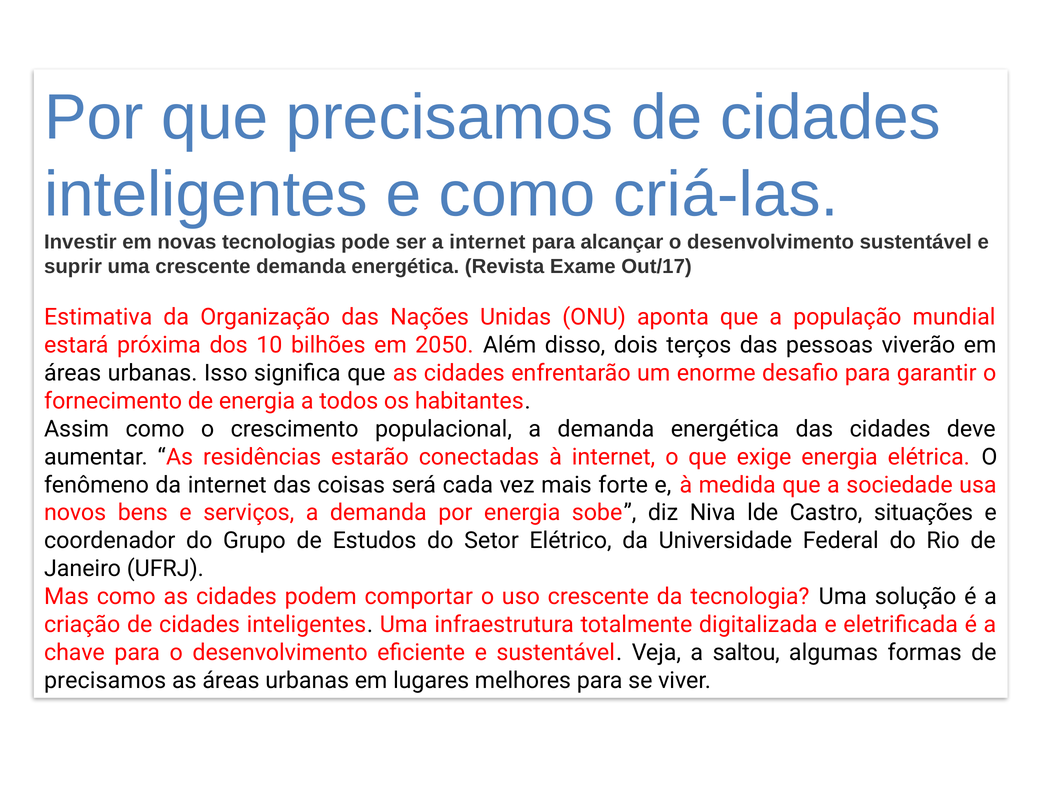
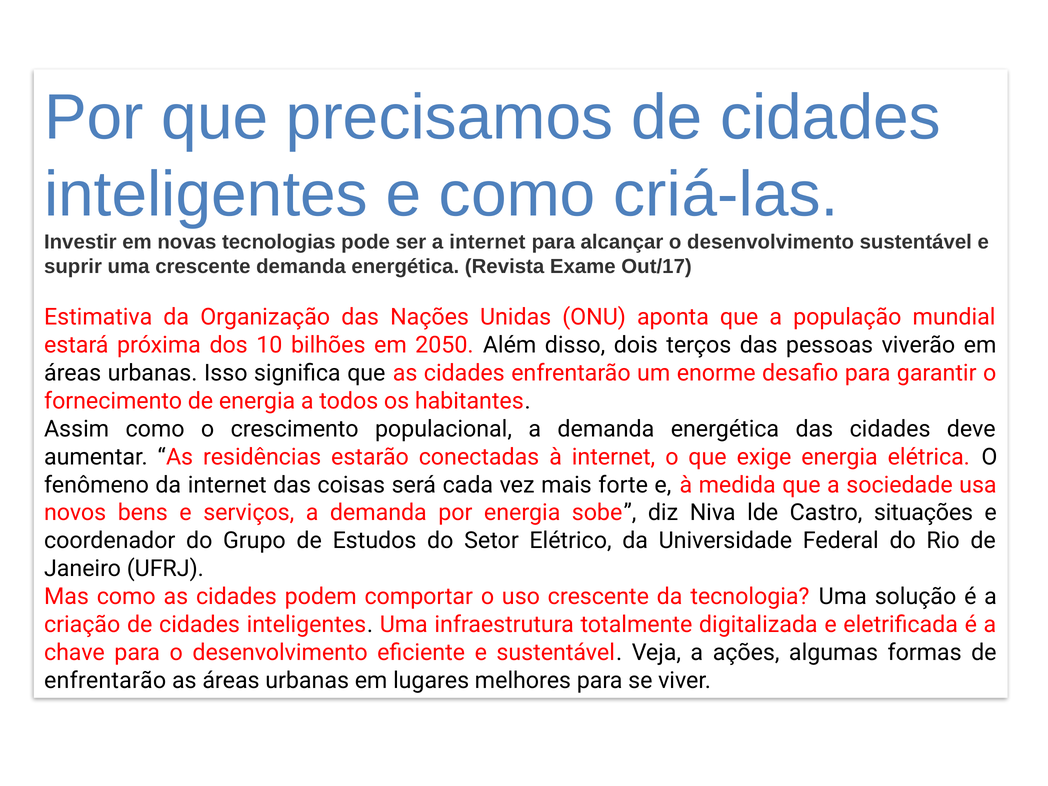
saltou: saltou -> ações (746, 652)
precisamos: precisamos -> enfrentarão (105, 680)
